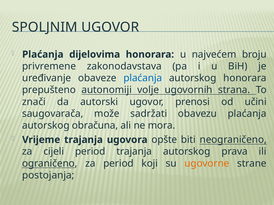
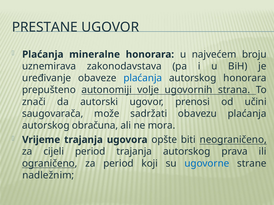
SPOLJNIM: SPOLJNIM -> PRESTANE (45, 27)
dijelovima: dijelovima -> mineralne (95, 55)
privremene: privremene -> uznemirava (49, 66)
ugovorne colour: orange -> blue (207, 164)
postojanja: postojanja -> nadležnim (48, 176)
